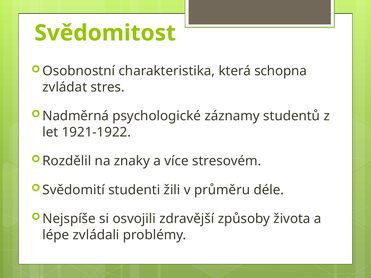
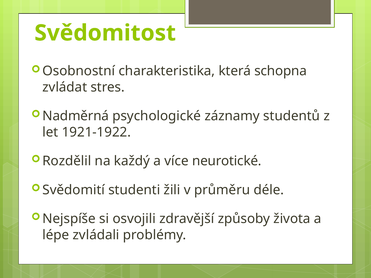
znaky: znaky -> každý (132, 161)
stresovém: stresovém -> neurotické (227, 161)
